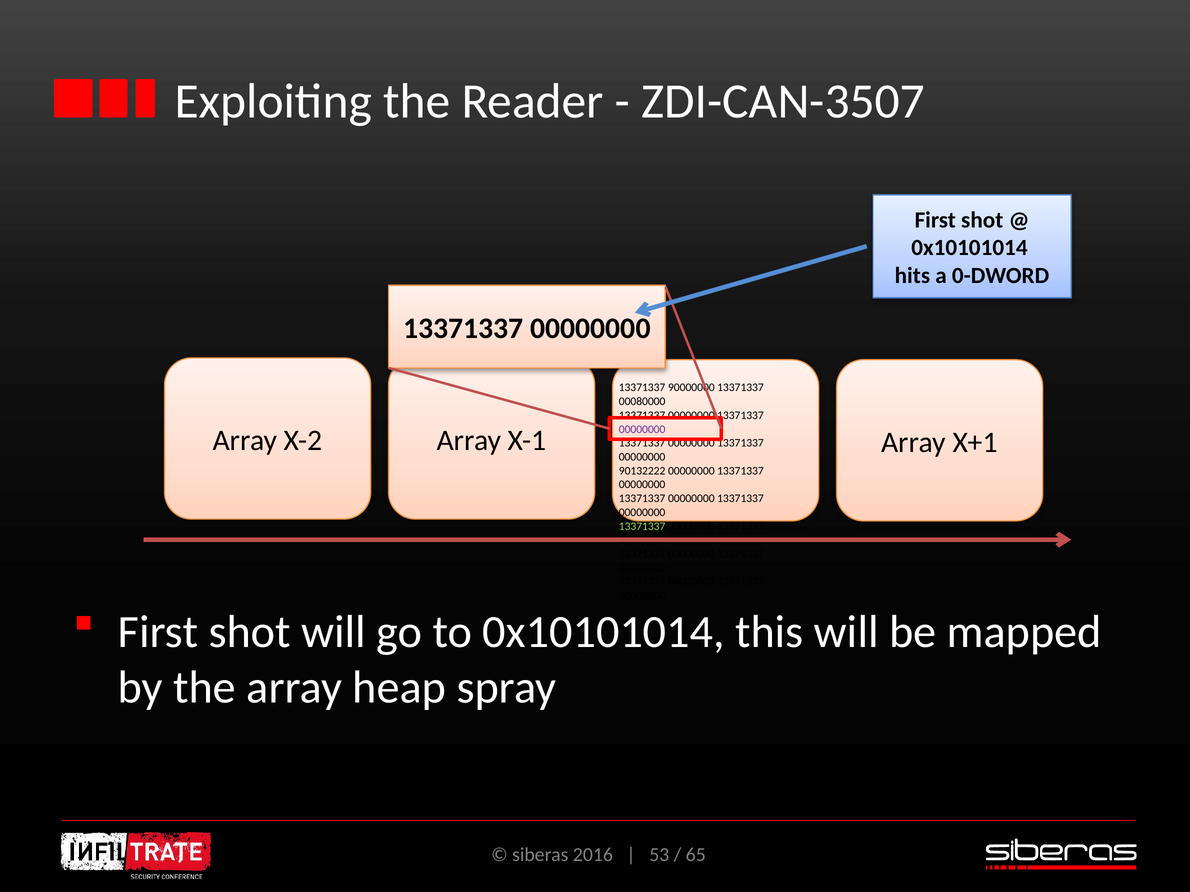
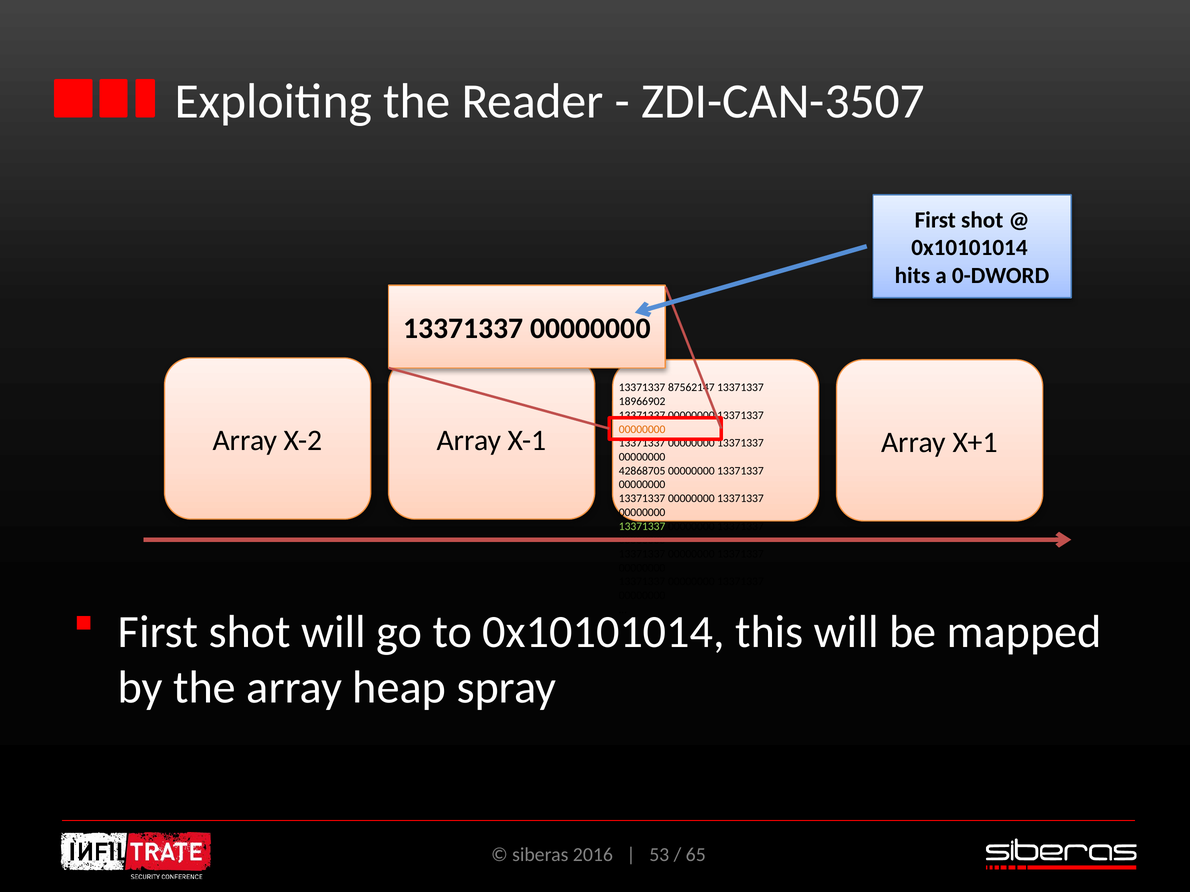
90000000: 90000000 -> 87562147 (691, 388)
00080000: 00080000 -> 18966902 (642, 402)
00000000 colour: purple -> orange (642, 429)
90132222: 90132222 -> 42868705 (642, 471)
